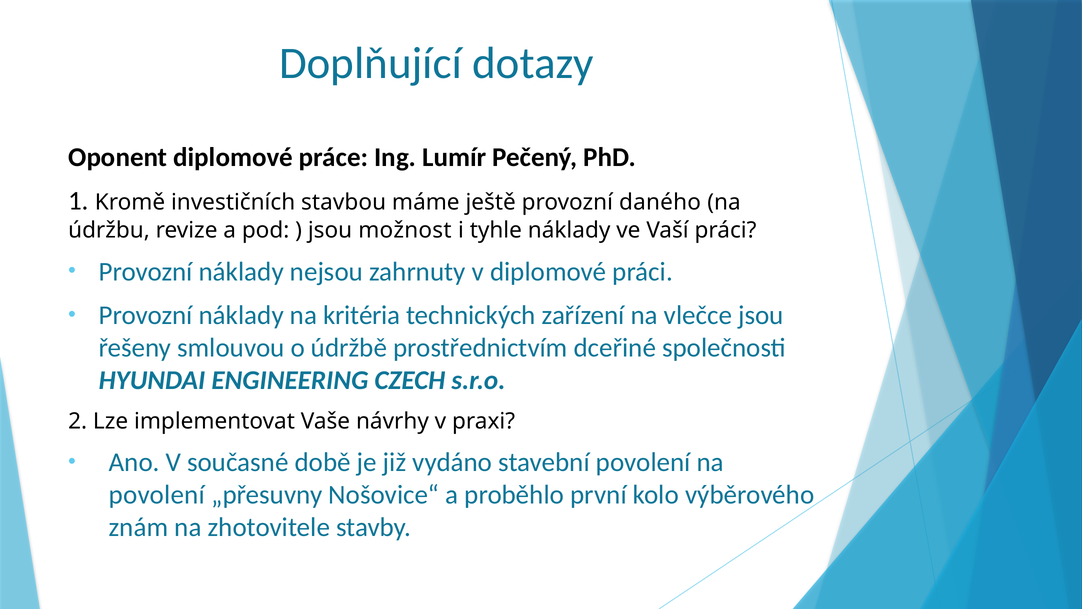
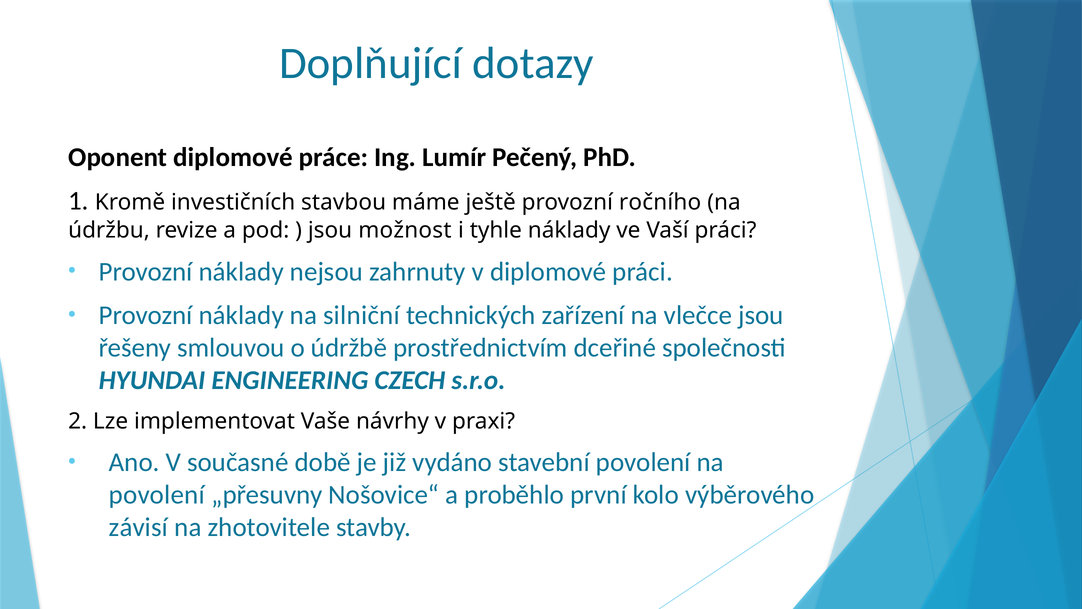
daného: daného -> ročního (660, 202)
kritéria: kritéria -> silniční (362, 315)
znám: znám -> závisí (138, 527)
